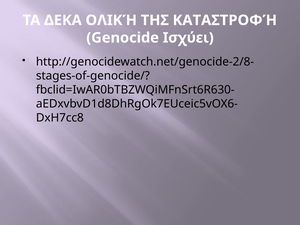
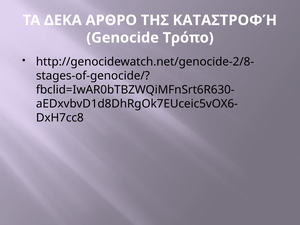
ΟΛΙΚΉ: ΟΛΙΚΉ -> ΑΡΘΡΟ (111, 20)
Ισχύει: Ισχύει -> Τρόπο (188, 38)
